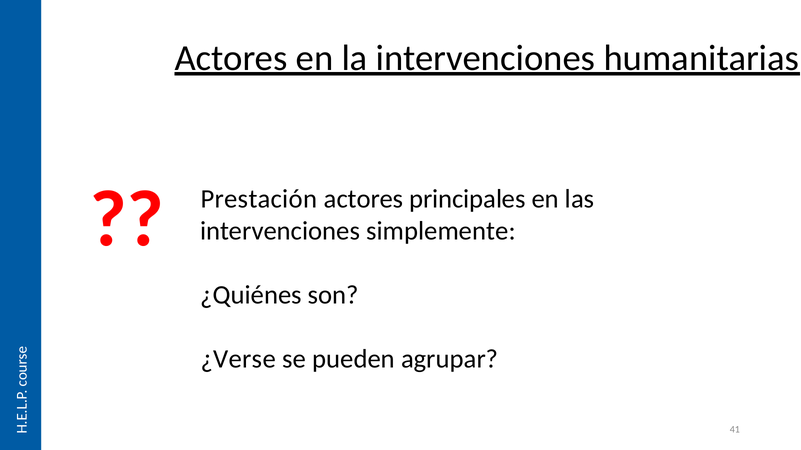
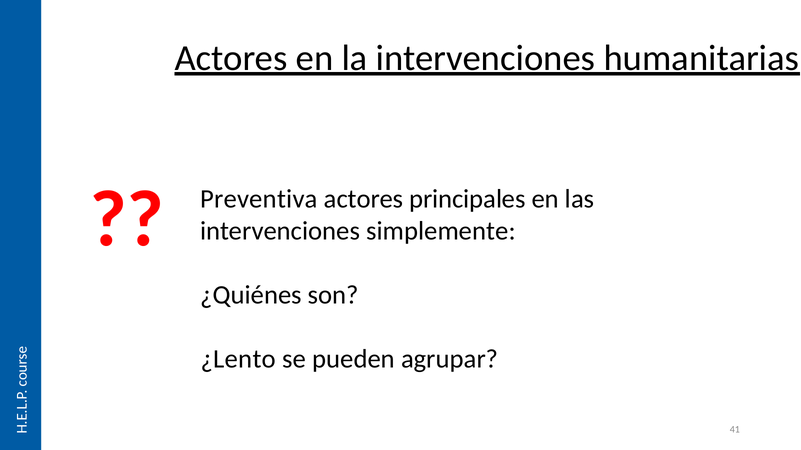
Prestación: Prestación -> Preventiva (259, 199)
¿Verse: ¿Verse -> ¿Lento (238, 359)
